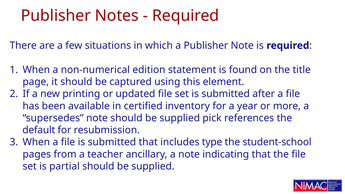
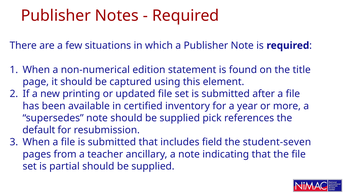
type: type -> field (212, 142)
student-school: student-school -> student-seven (277, 142)
